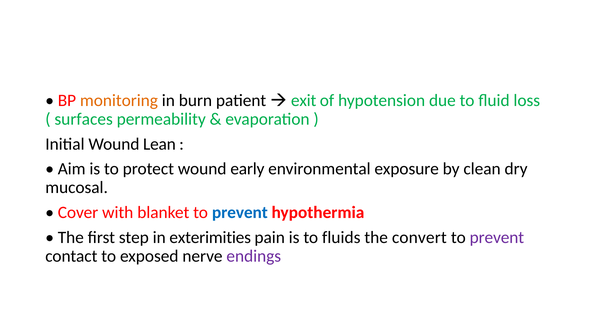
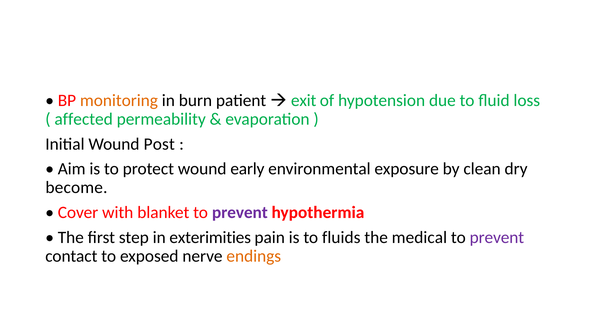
surfaces: surfaces -> affected (84, 119)
Lean: Lean -> Post (159, 144)
mucosal: mucosal -> become (76, 188)
prevent colour: blue -> purple (240, 213)
convert: convert -> medical (419, 237)
endings colour: purple -> orange (254, 256)
